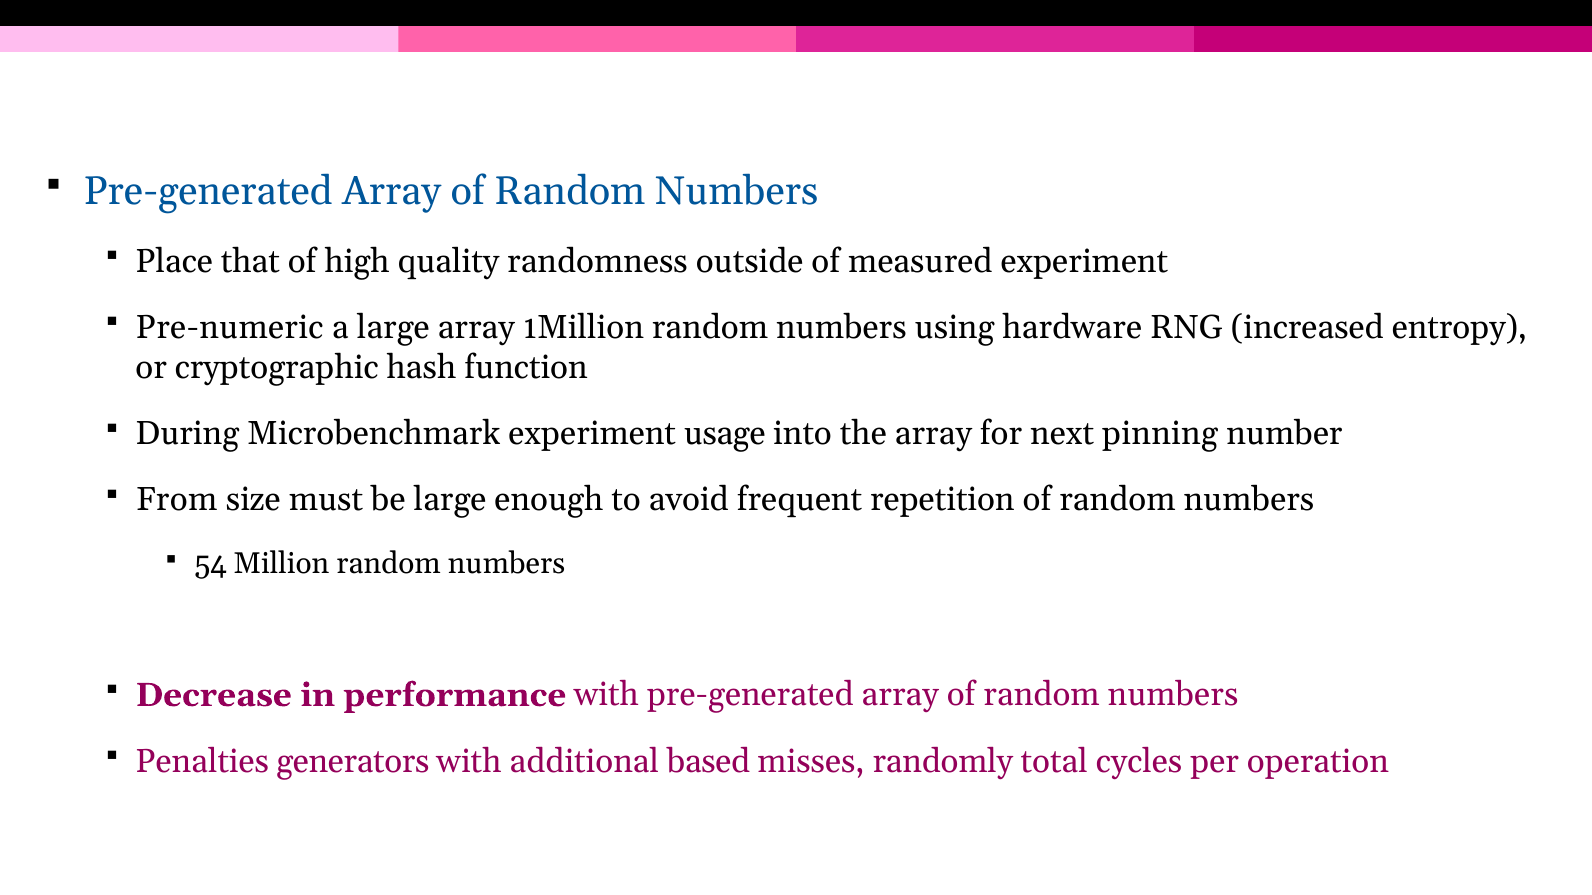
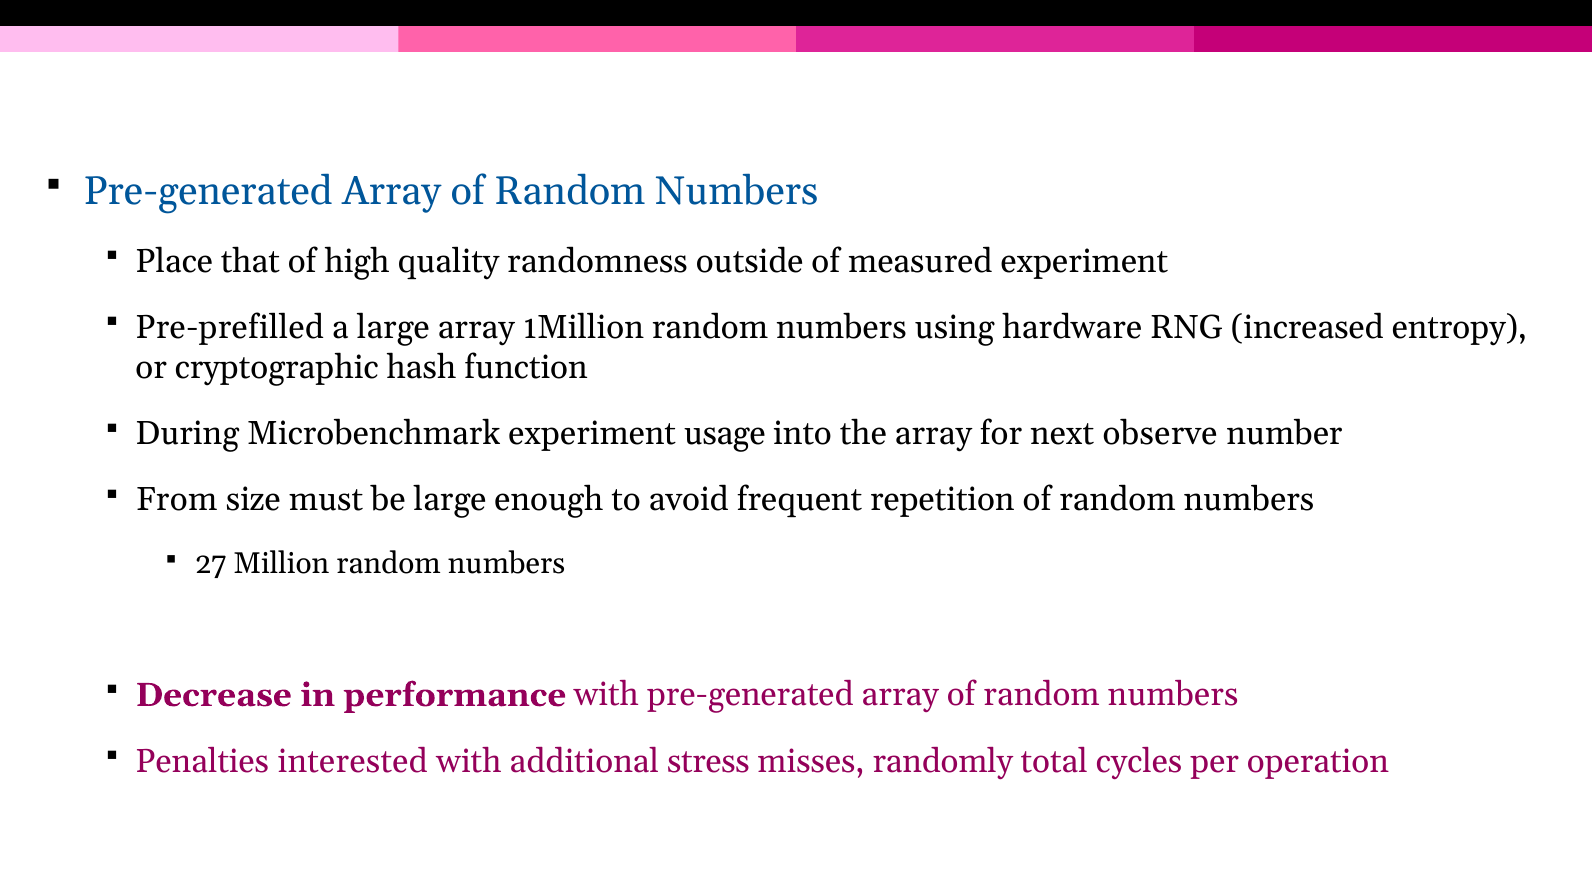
Pre-numeric: Pre-numeric -> Pre-prefilled (230, 328)
pinning: pinning -> observe (1160, 434)
54: 54 -> 27 (211, 564)
generators: generators -> interested (353, 762)
based: based -> stress (708, 762)
